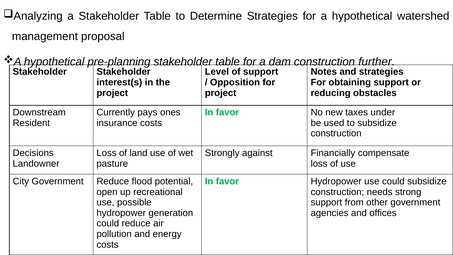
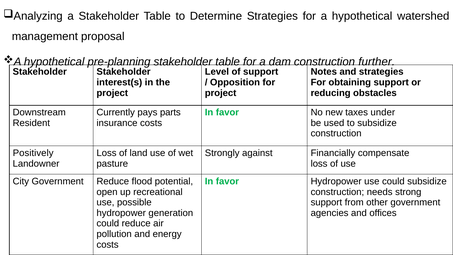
ones: ones -> parts (170, 112)
Decisions: Decisions -> Positively (33, 153)
